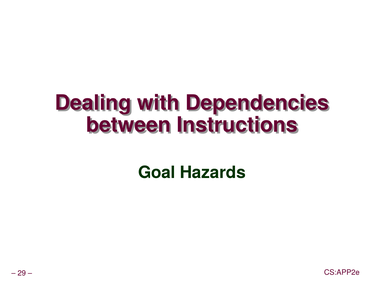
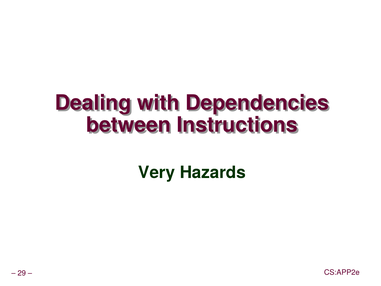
Goal: Goal -> Very (157, 172)
